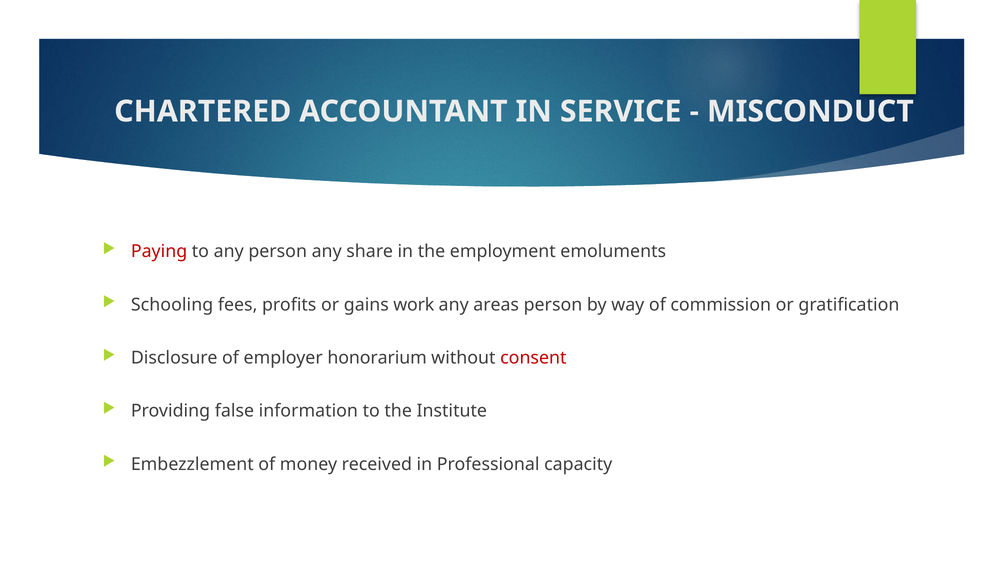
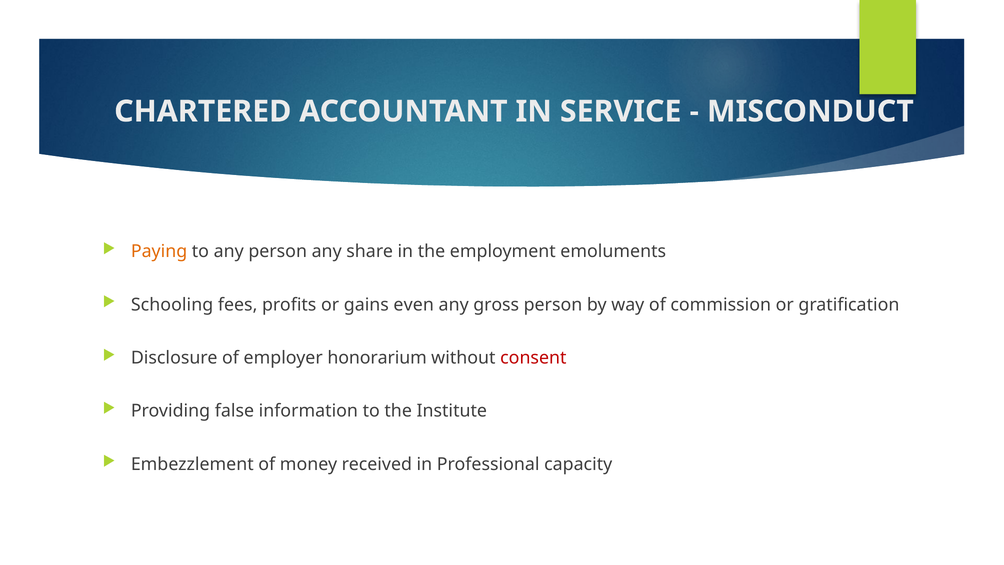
Paying colour: red -> orange (159, 251)
work: work -> even (414, 305)
areas: areas -> gross (496, 305)
